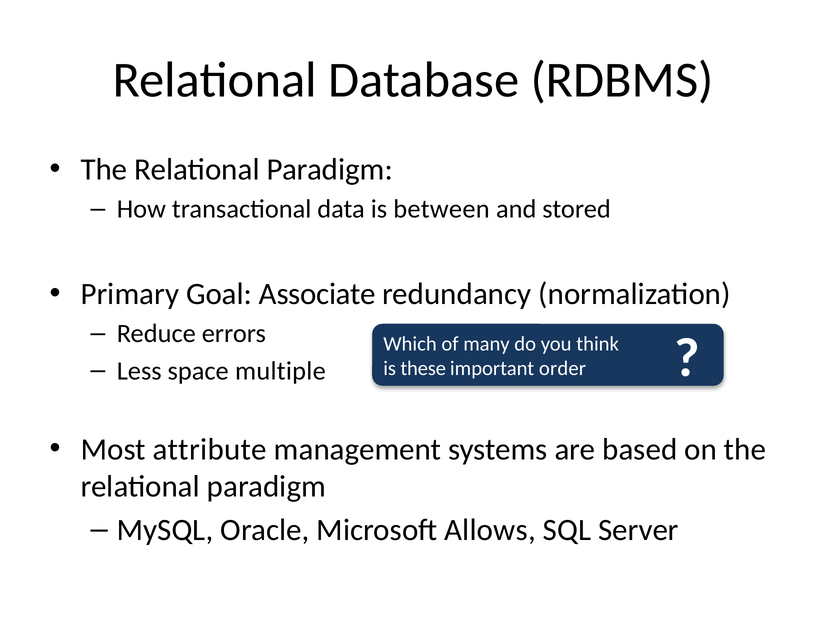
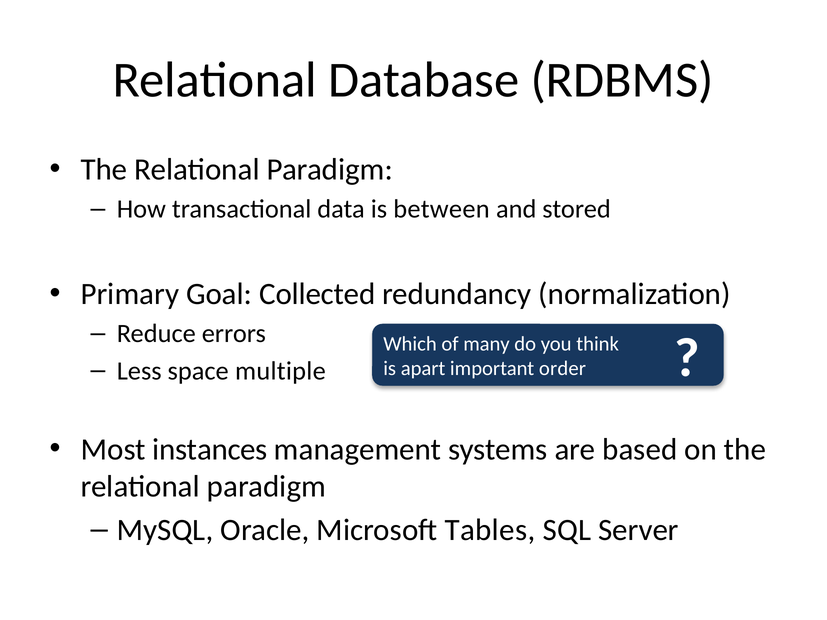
Associate: Associate -> Collected (317, 294)
these: these -> apart (423, 369)
attribute: attribute -> instances (210, 449)
Allows: Allows -> Tables (490, 530)
